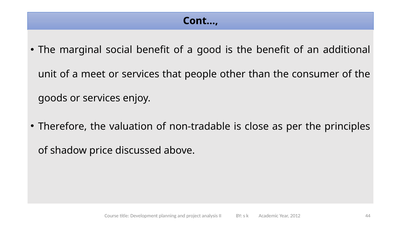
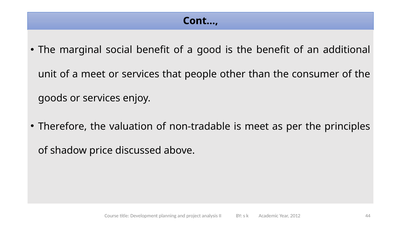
is close: close -> meet (257, 126)
